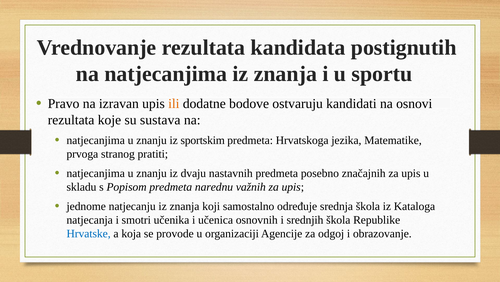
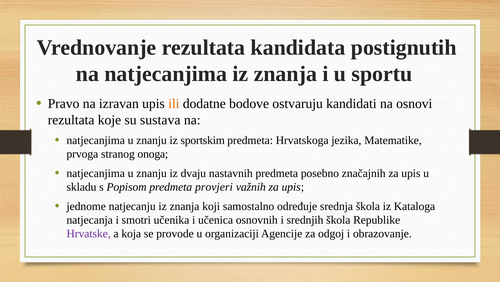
pratiti: pratiti -> onoga (153, 154)
narednu: narednu -> provjeri (214, 187)
Hrvatske colour: blue -> purple (89, 233)
